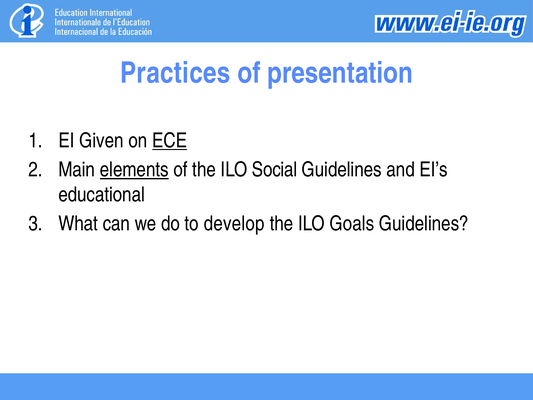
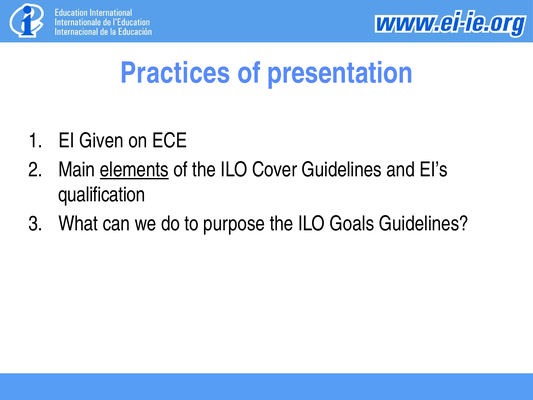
ECE underline: present -> none (170, 141)
Social: Social -> Cover (275, 170)
educational: educational -> qualification (102, 194)
develop: develop -> purpose (234, 224)
